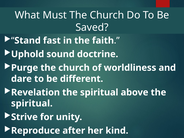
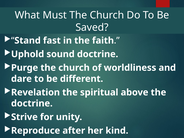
spiritual: spiritual -> doctrine (32, 103)
